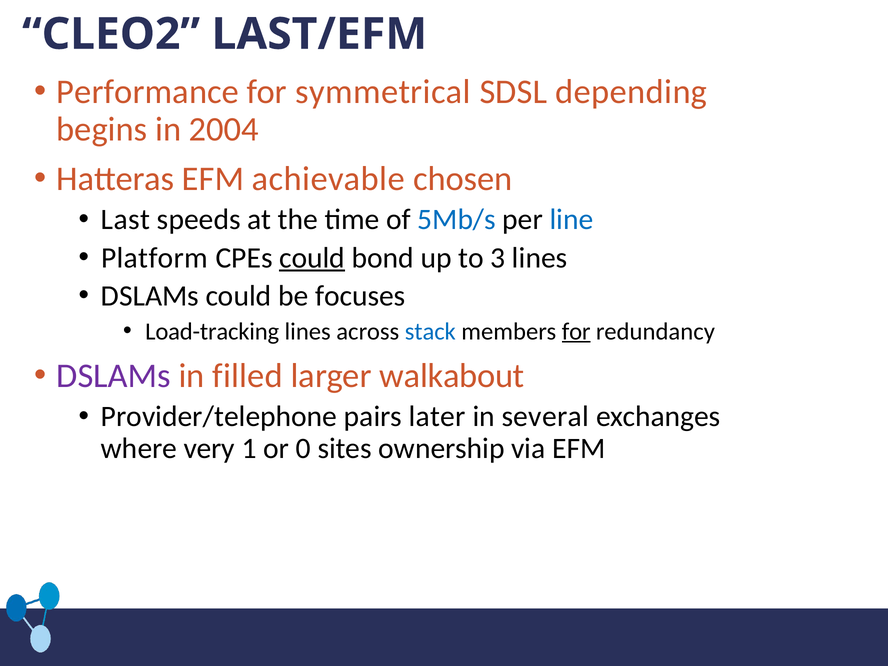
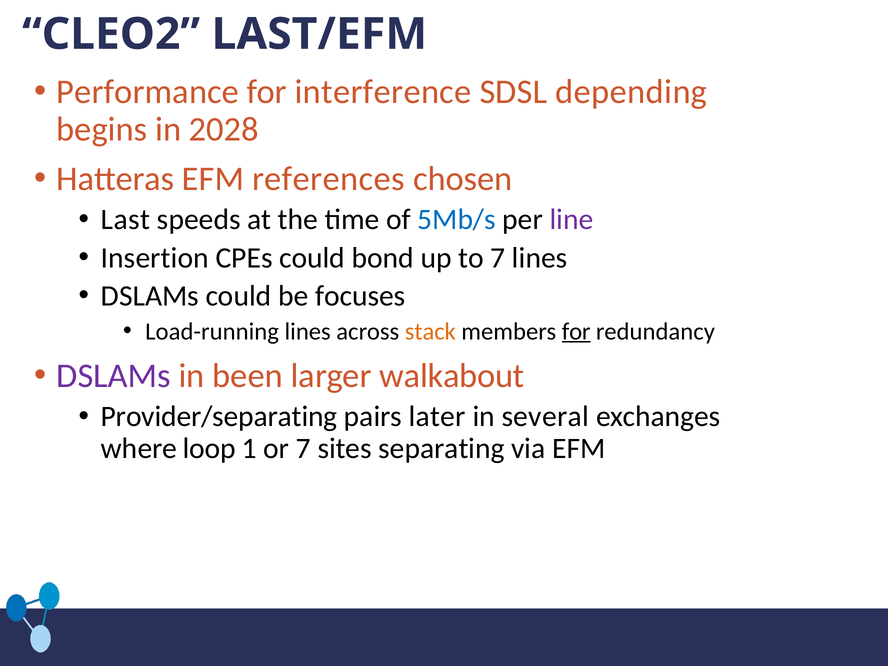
symmetrical: symmetrical -> interference (383, 92)
2004: 2004 -> 2028 (224, 129)
achievable: achievable -> references (328, 179)
line colour: blue -> purple (572, 220)
Platform: Platform -> Insertion (155, 258)
could underline: present -> none (312, 258)
to 3: 3 -> 7 (498, 258)
Load-tracking: Load-tracking -> Load-running (212, 331)
stack colour: blue -> orange (430, 331)
filled: filled -> been (248, 376)
Provider/telephone: Provider/telephone -> Provider/separating (219, 416)
very: very -> loop (209, 448)
or 0: 0 -> 7 (303, 448)
ownership: ownership -> separating (442, 448)
